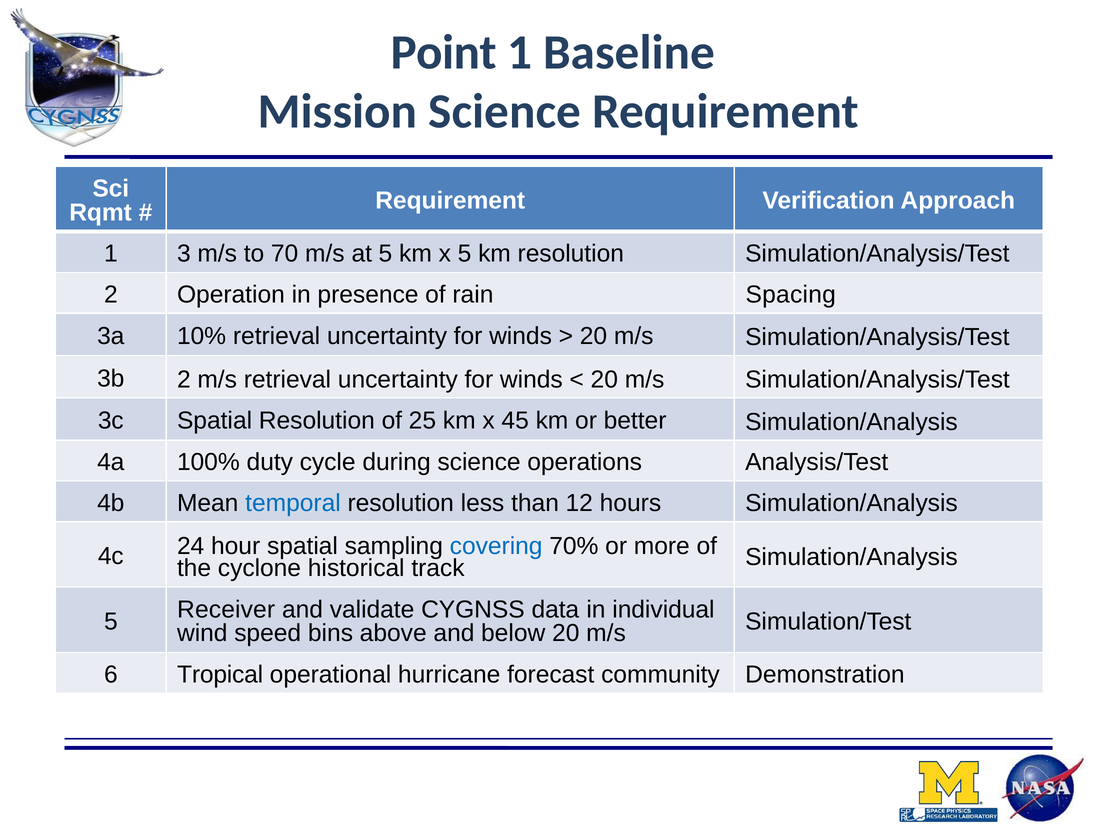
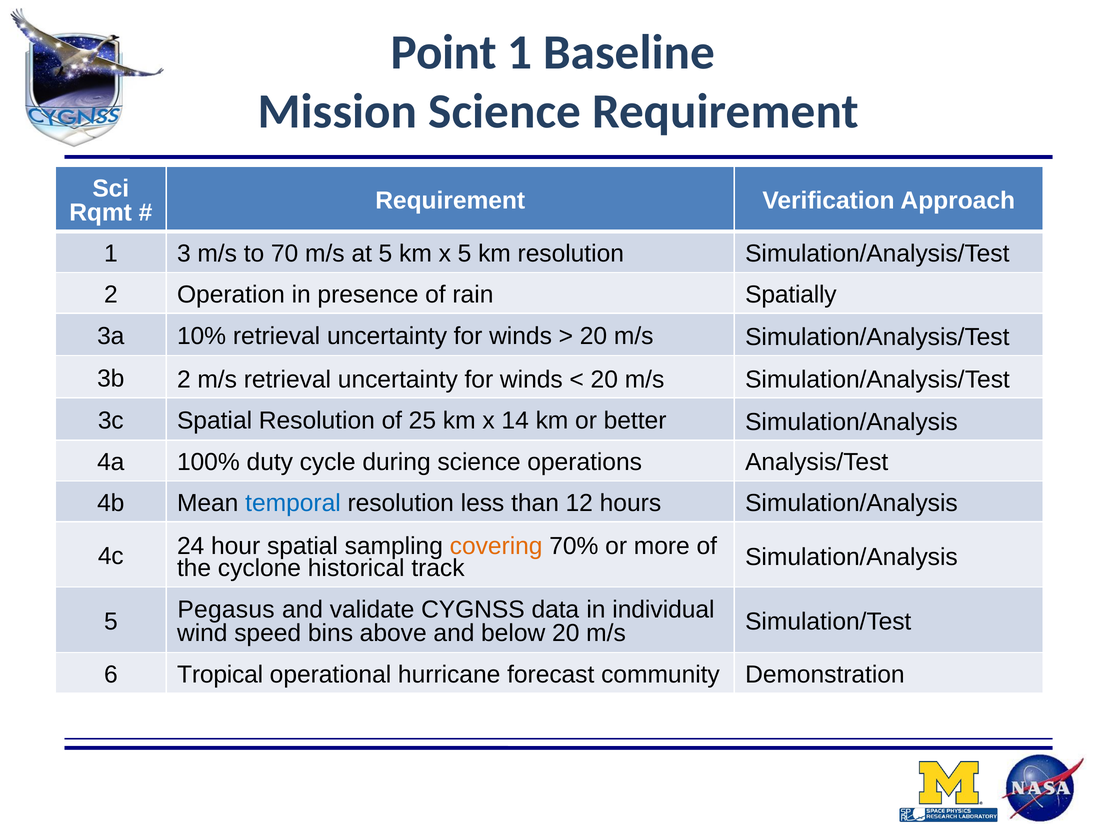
Spacing: Spacing -> Spatially (791, 295)
45: 45 -> 14 (515, 421)
covering colour: blue -> orange (496, 546)
Receiver: Receiver -> Pegasus (226, 610)
